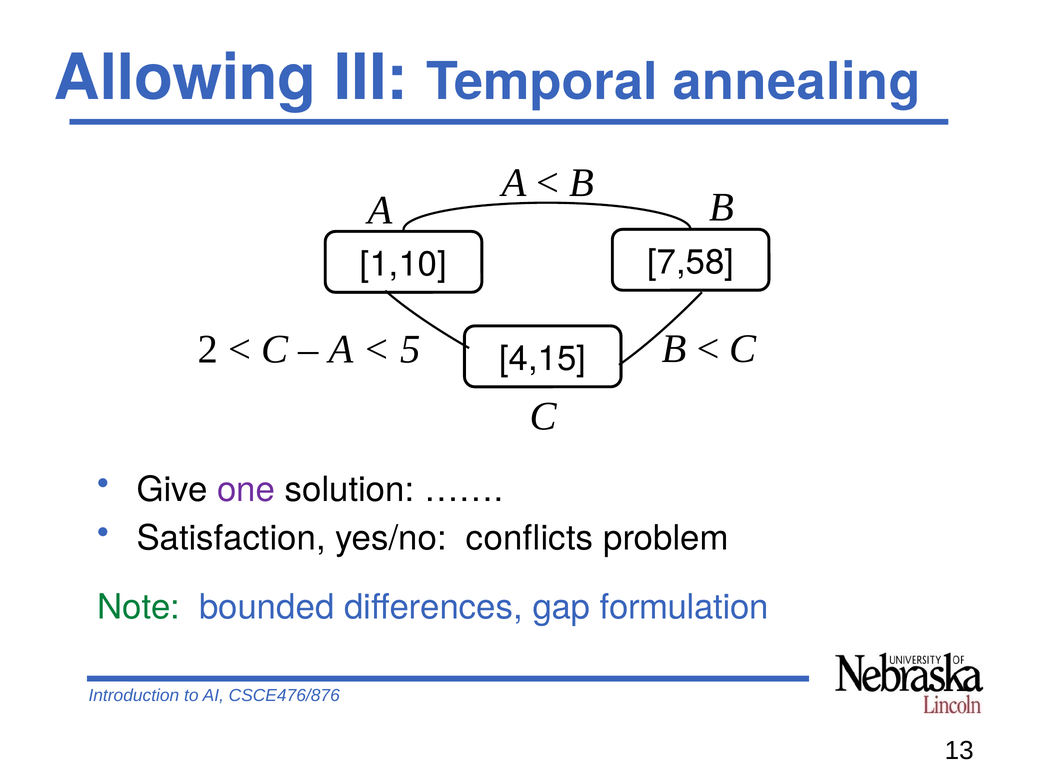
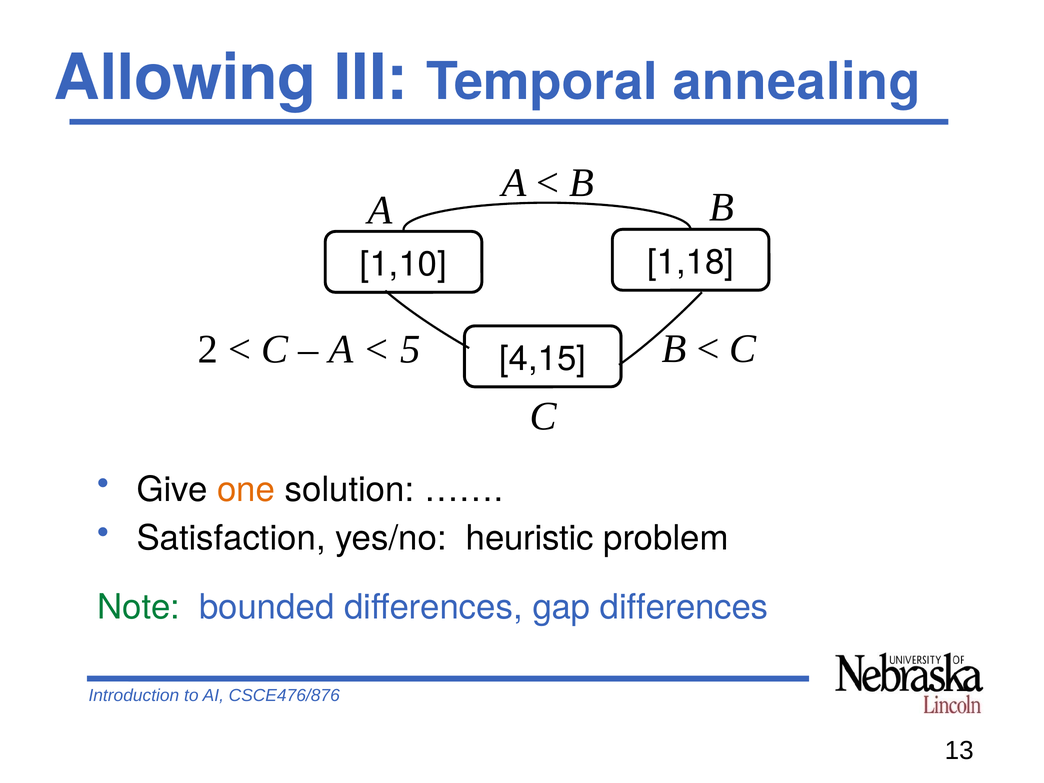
7,58: 7,58 -> 1,18 (691, 262)
one colour: purple -> orange (246, 490)
conflicts: conflicts -> heuristic (530, 538)
gap formulation: formulation -> differences (684, 607)
